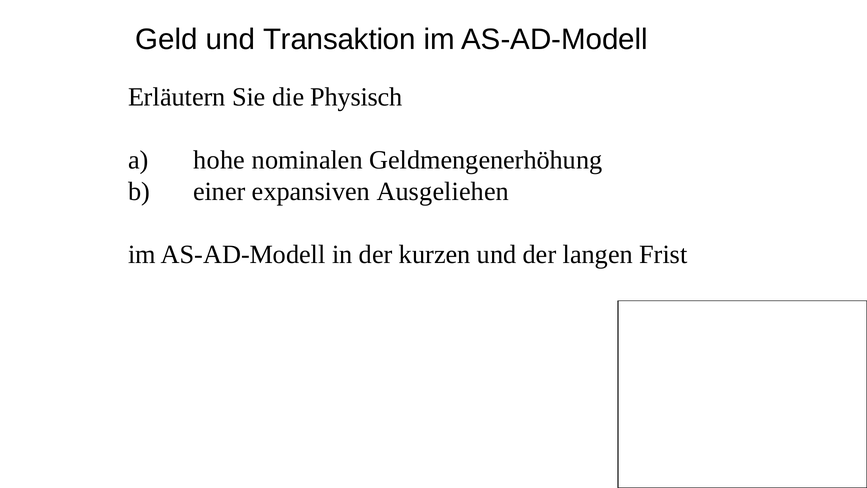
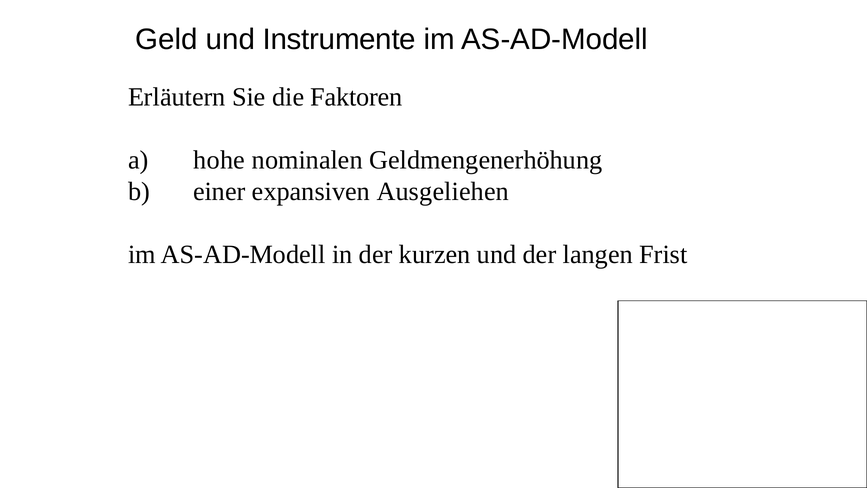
Transaktion: Transaktion -> Instrumente (339, 40)
Physisch: Physisch -> Faktoren (356, 97)
